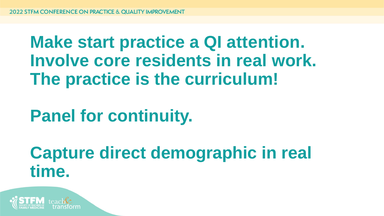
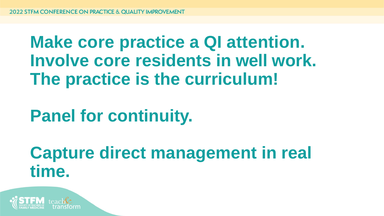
Make start: start -> core (96, 42)
residents in real: real -> well (252, 61)
demographic: demographic -> management (204, 153)
